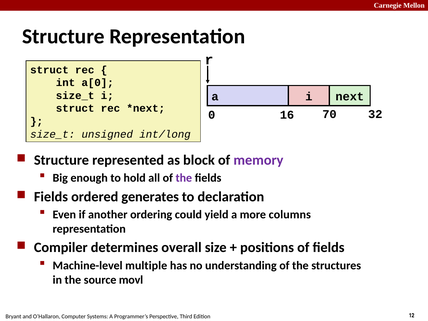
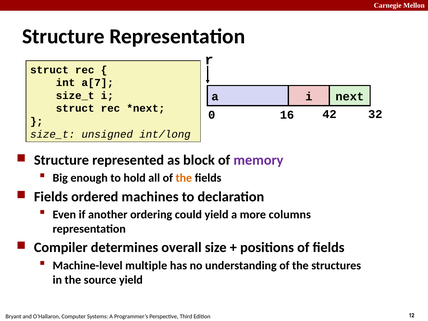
a[0: a[0 -> a[7 (98, 83)
70: 70 -> 42 (329, 114)
the colour: purple -> orange (184, 178)
generates: generates -> machines (150, 197)
source movl: movl -> yield (131, 280)
